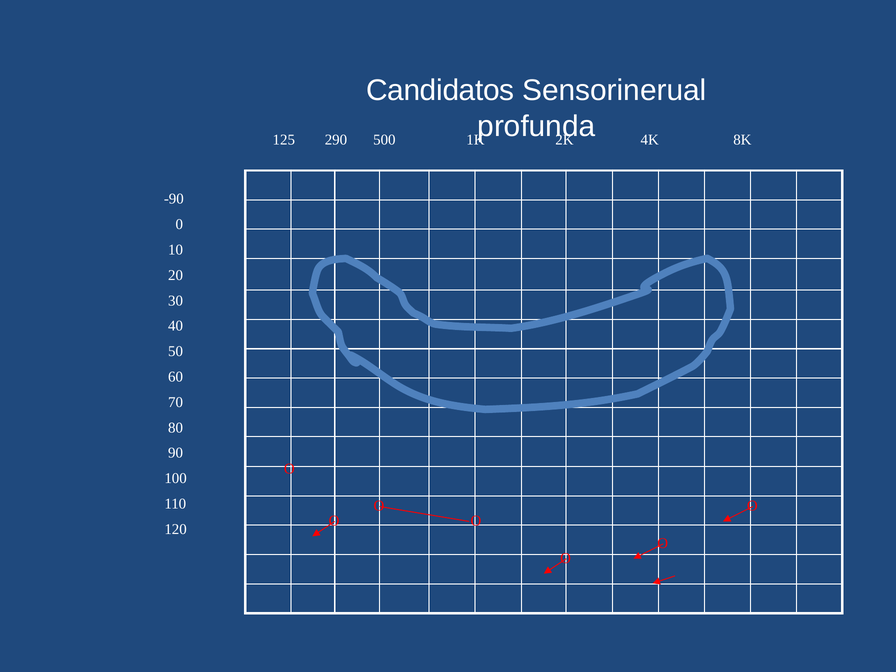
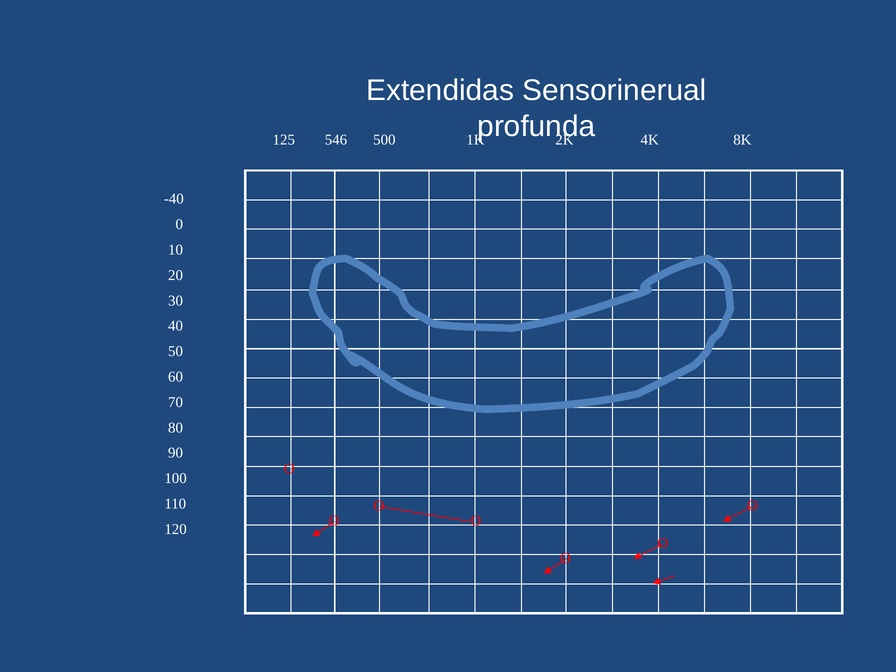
Candidatos: Candidatos -> Extendidas (440, 90)
290: 290 -> 546 (336, 140)
-90: -90 -> -40 (174, 199)
